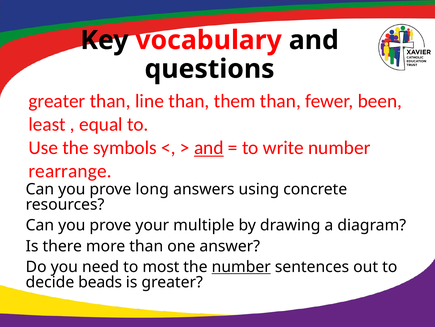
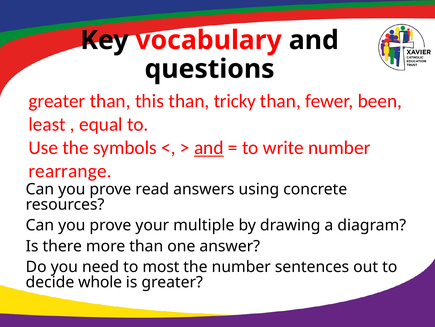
line: line -> this (150, 101)
them: them -> tricky (235, 101)
long: long -> read (152, 189)
number underline: present -> none (241, 266)
beads: beads -> whole (100, 282)
